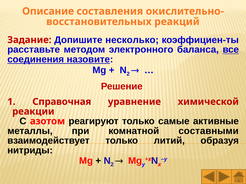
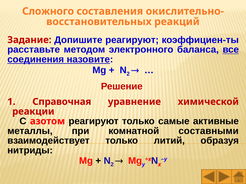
Описание: Описание -> Сложного (48, 11)
Допишите несколько: несколько -> реагируют (132, 40)
